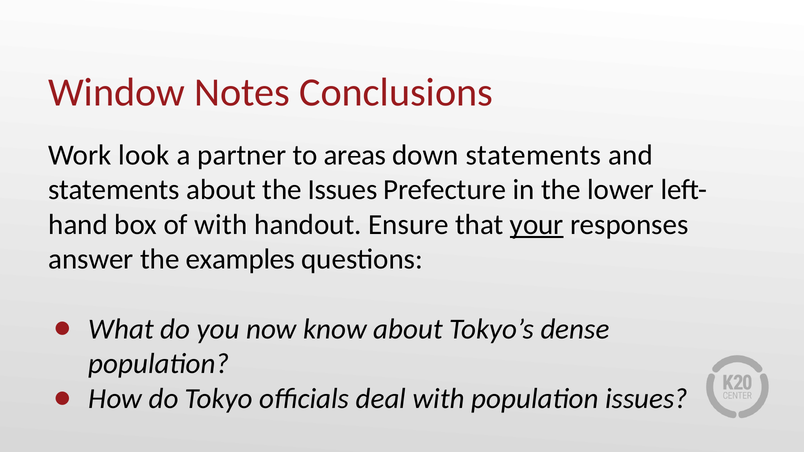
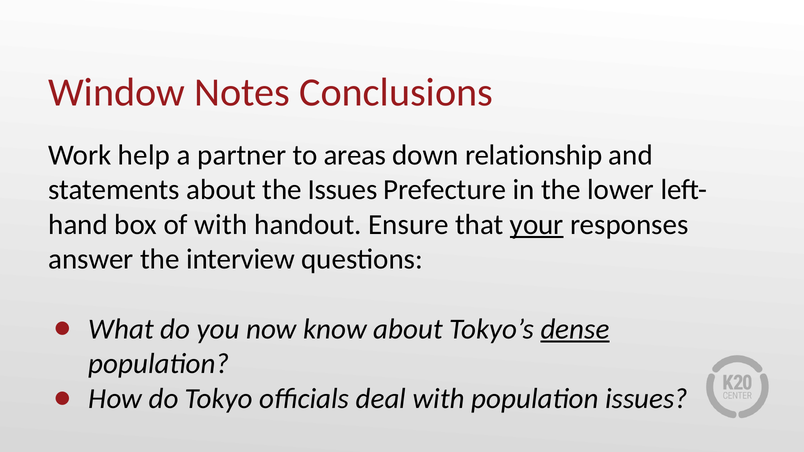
look: look -> help (144, 155)
down statements: statements -> relationship (534, 155)
examples: examples -> interview (240, 260)
dense underline: none -> present (575, 329)
